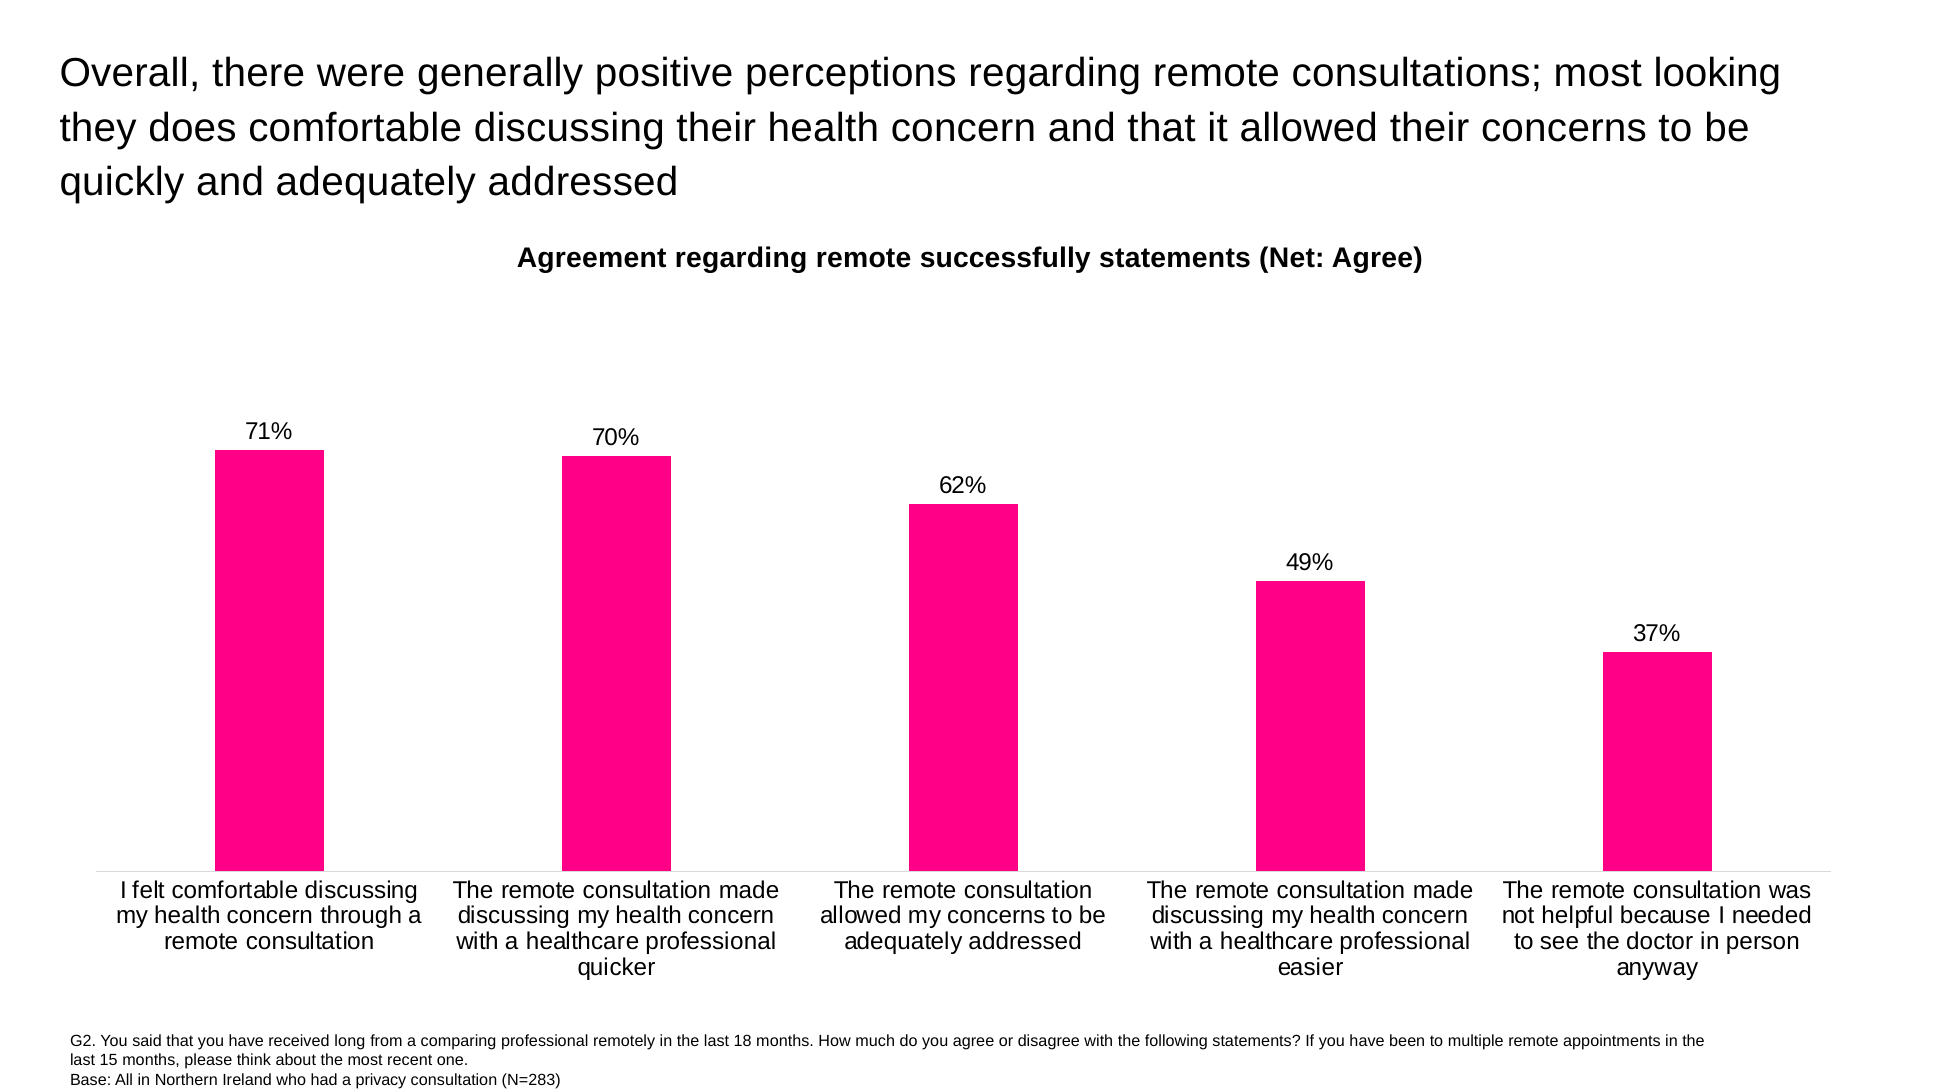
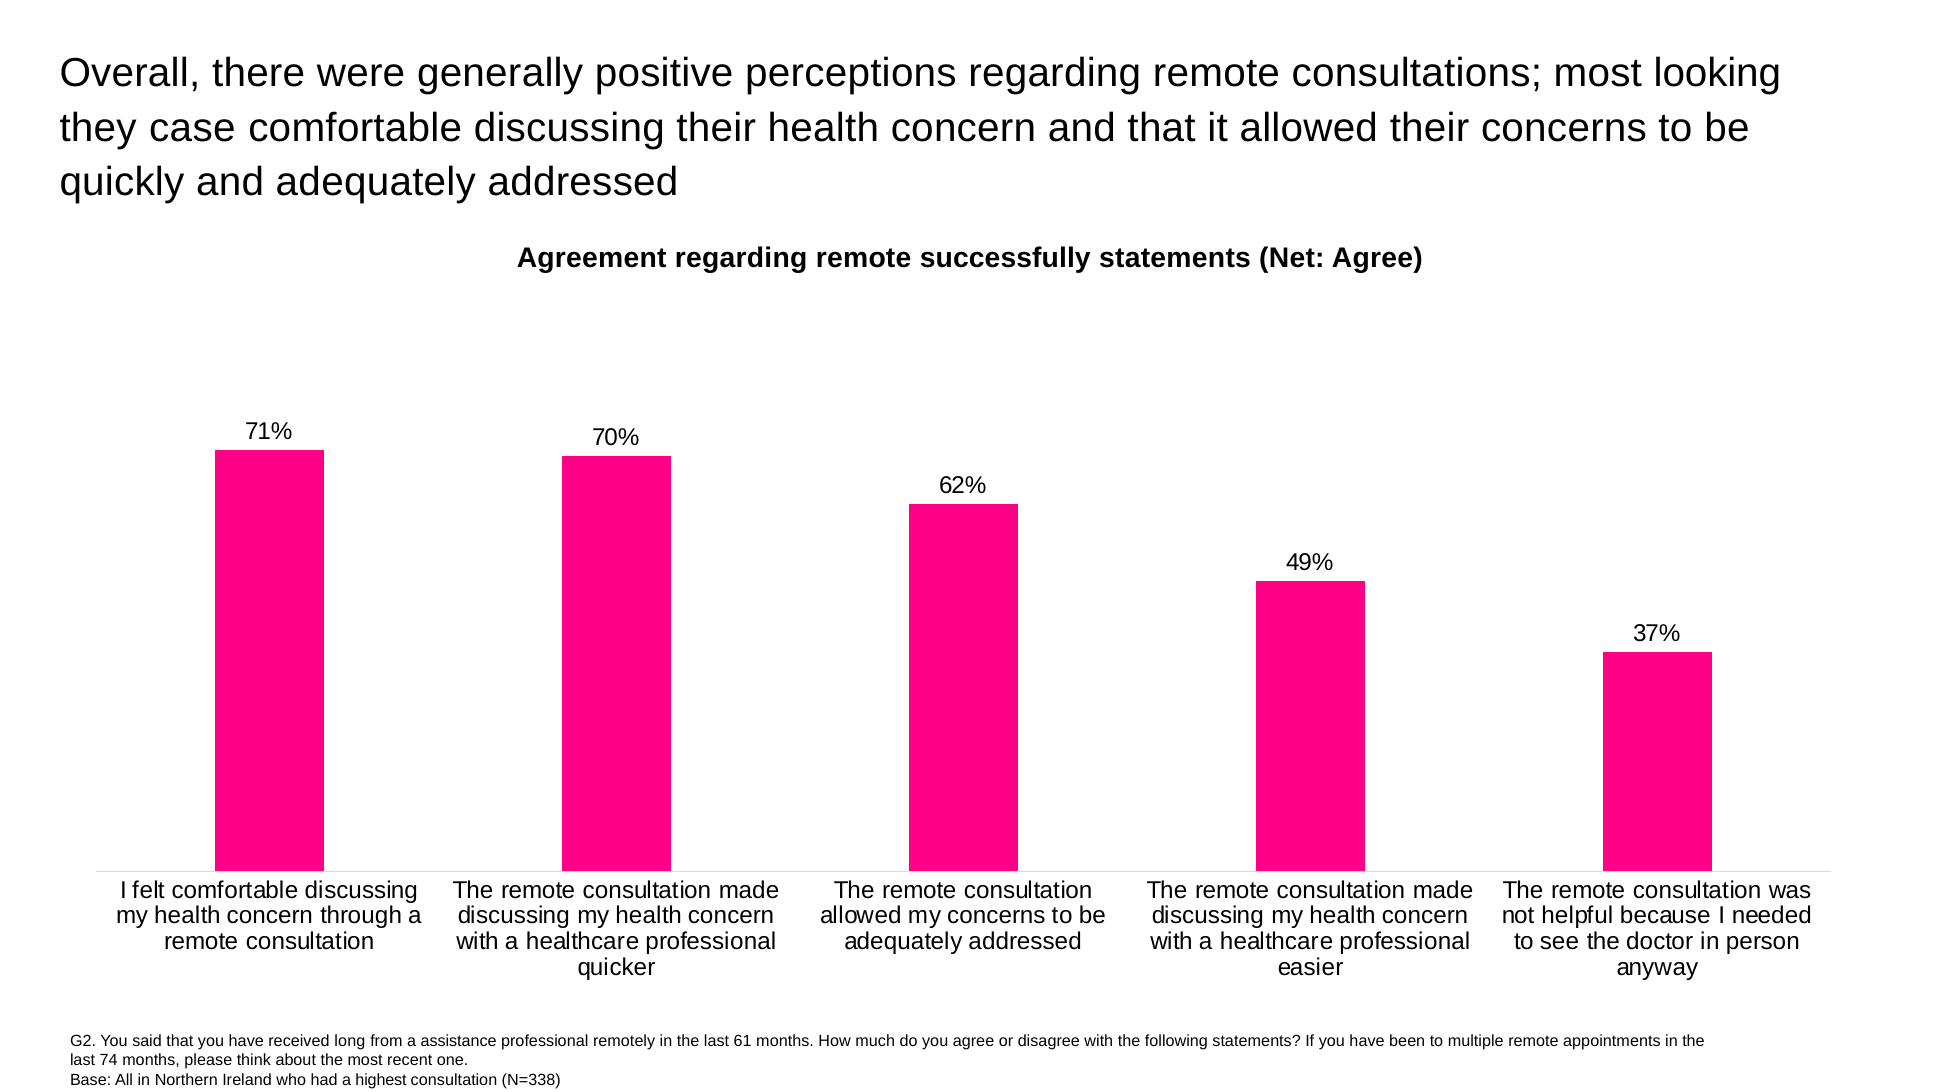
does: does -> case (192, 128)
comparing: comparing -> assistance (459, 1041)
18: 18 -> 61 (743, 1041)
15: 15 -> 74 (109, 1060)
privacy: privacy -> highest (381, 1080)
N=283: N=283 -> N=338 (531, 1080)
